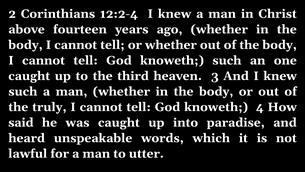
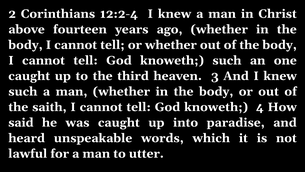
truly: truly -> saith (49, 107)
